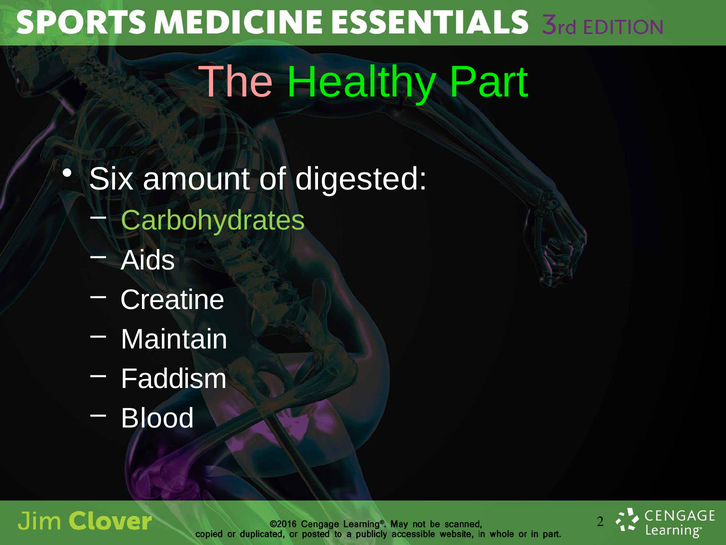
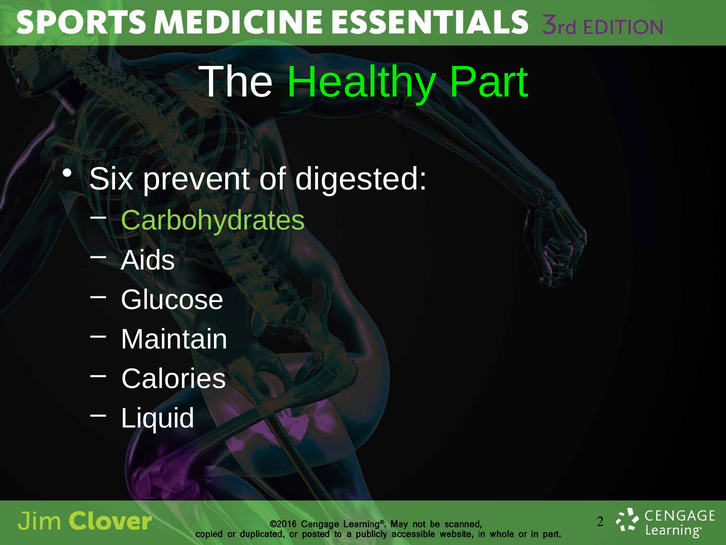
The colour: pink -> white (236, 82)
amount: amount -> prevent (197, 179)
Creatine: Creatine -> Glucose (172, 300)
Faddism: Faddism -> Calories (174, 379)
Blood: Blood -> Liquid (158, 418)
